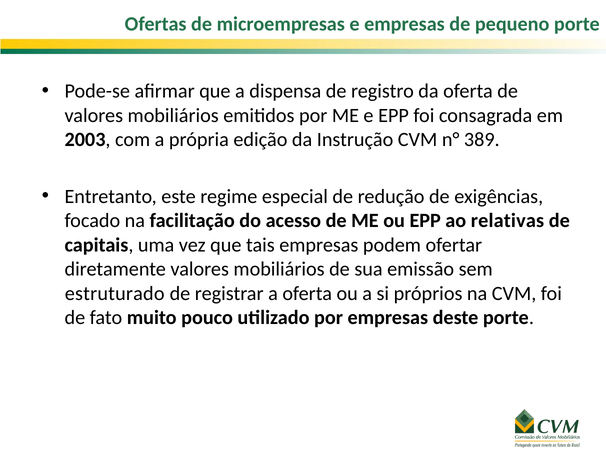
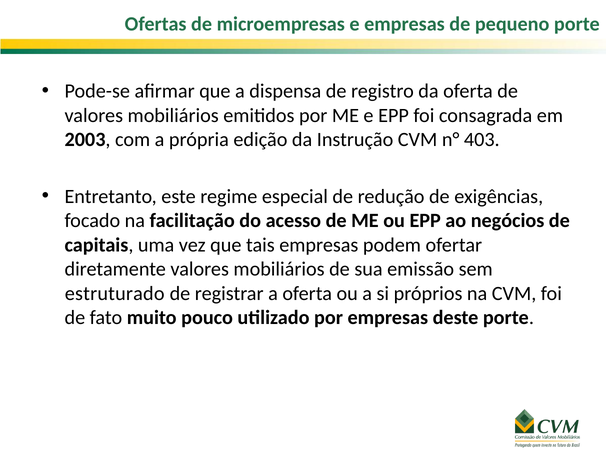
389: 389 -> 403 (482, 140)
relativas: relativas -> negócios (508, 220)
